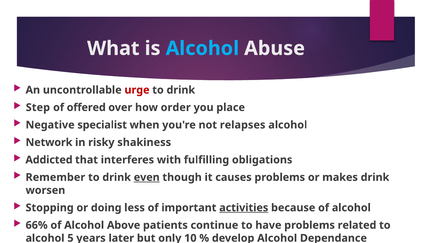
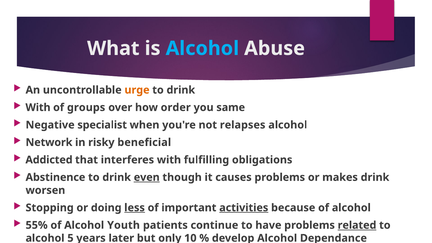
urge colour: red -> orange (137, 90)
Step: Step -> With (38, 107)
offered: offered -> groups (86, 107)
place: place -> same (231, 107)
shakiness: shakiness -> beneficial (144, 142)
Remember: Remember -> Abstinence (55, 177)
less underline: none -> present (135, 208)
66%: 66% -> 55% (37, 225)
Above: Above -> Youth (124, 225)
related underline: none -> present (357, 225)
